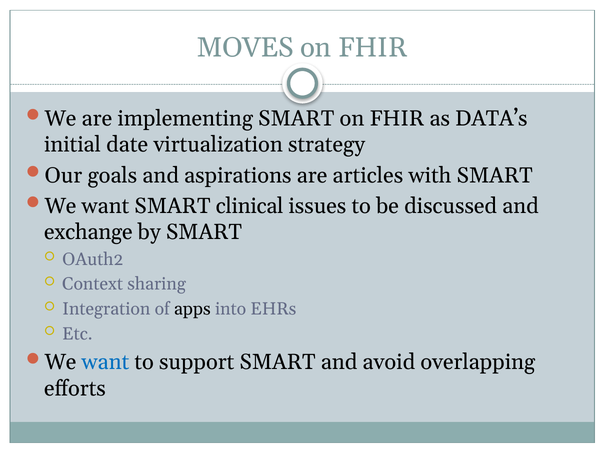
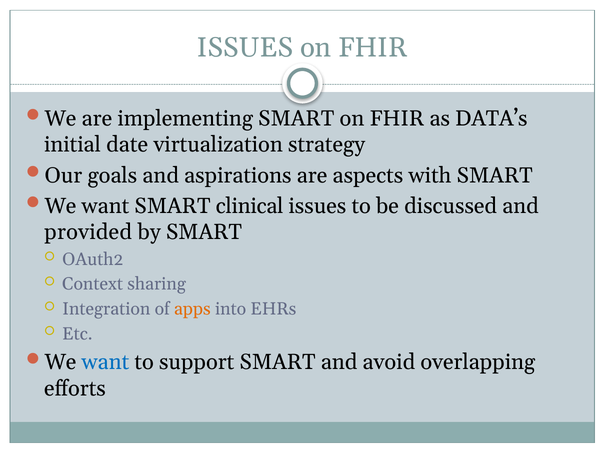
MOVES: MOVES -> ISSUES (245, 48)
articles: articles -> aspects (368, 176)
exchange: exchange -> provided (88, 233)
apps colour: black -> orange (192, 309)
